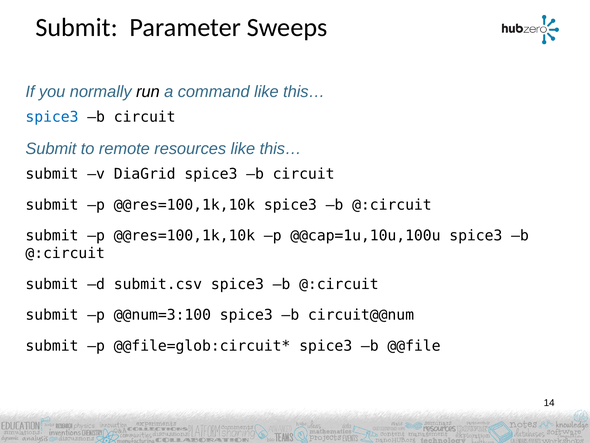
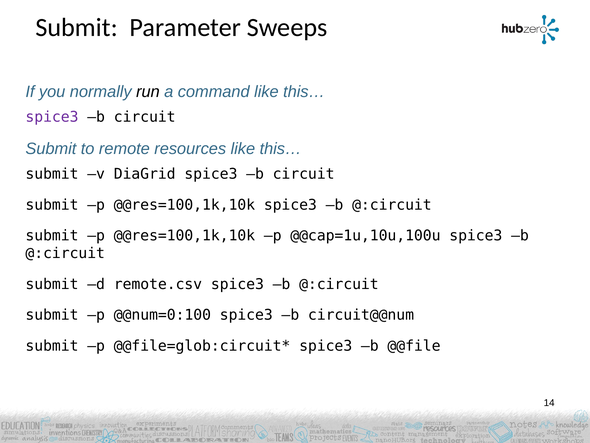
spice3 colour: blue -> purple (52, 117)
submit.csv: submit.csv -> remote.csv (158, 284)
@@num=3:100: @@num=3:100 -> @@num=0:100 (162, 315)
